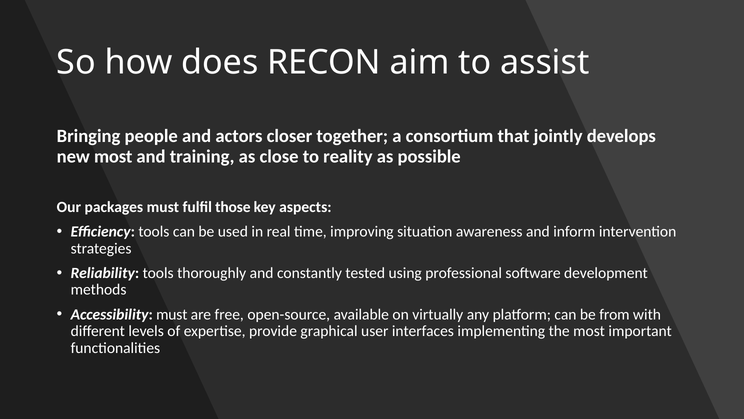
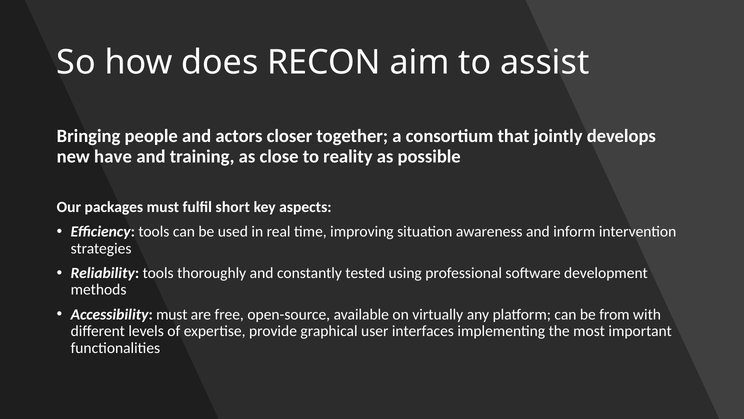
new most: most -> have (113, 156)
those: those -> short (233, 207)
